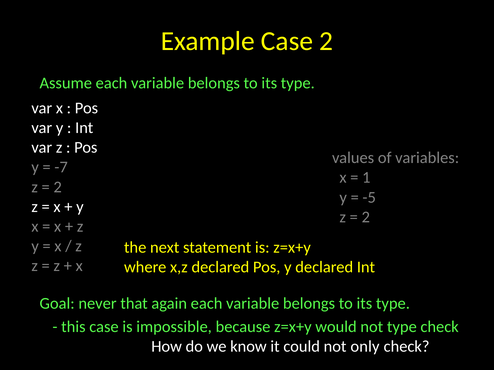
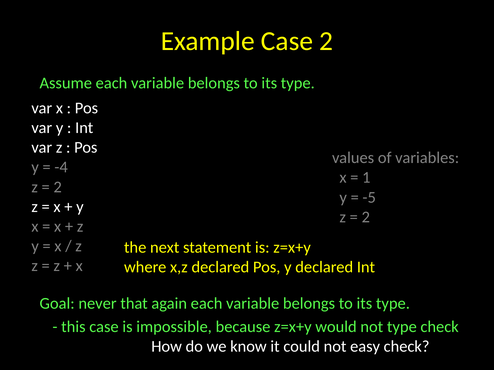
-7: -7 -> -4 (61, 167)
only: only -> easy (365, 347)
